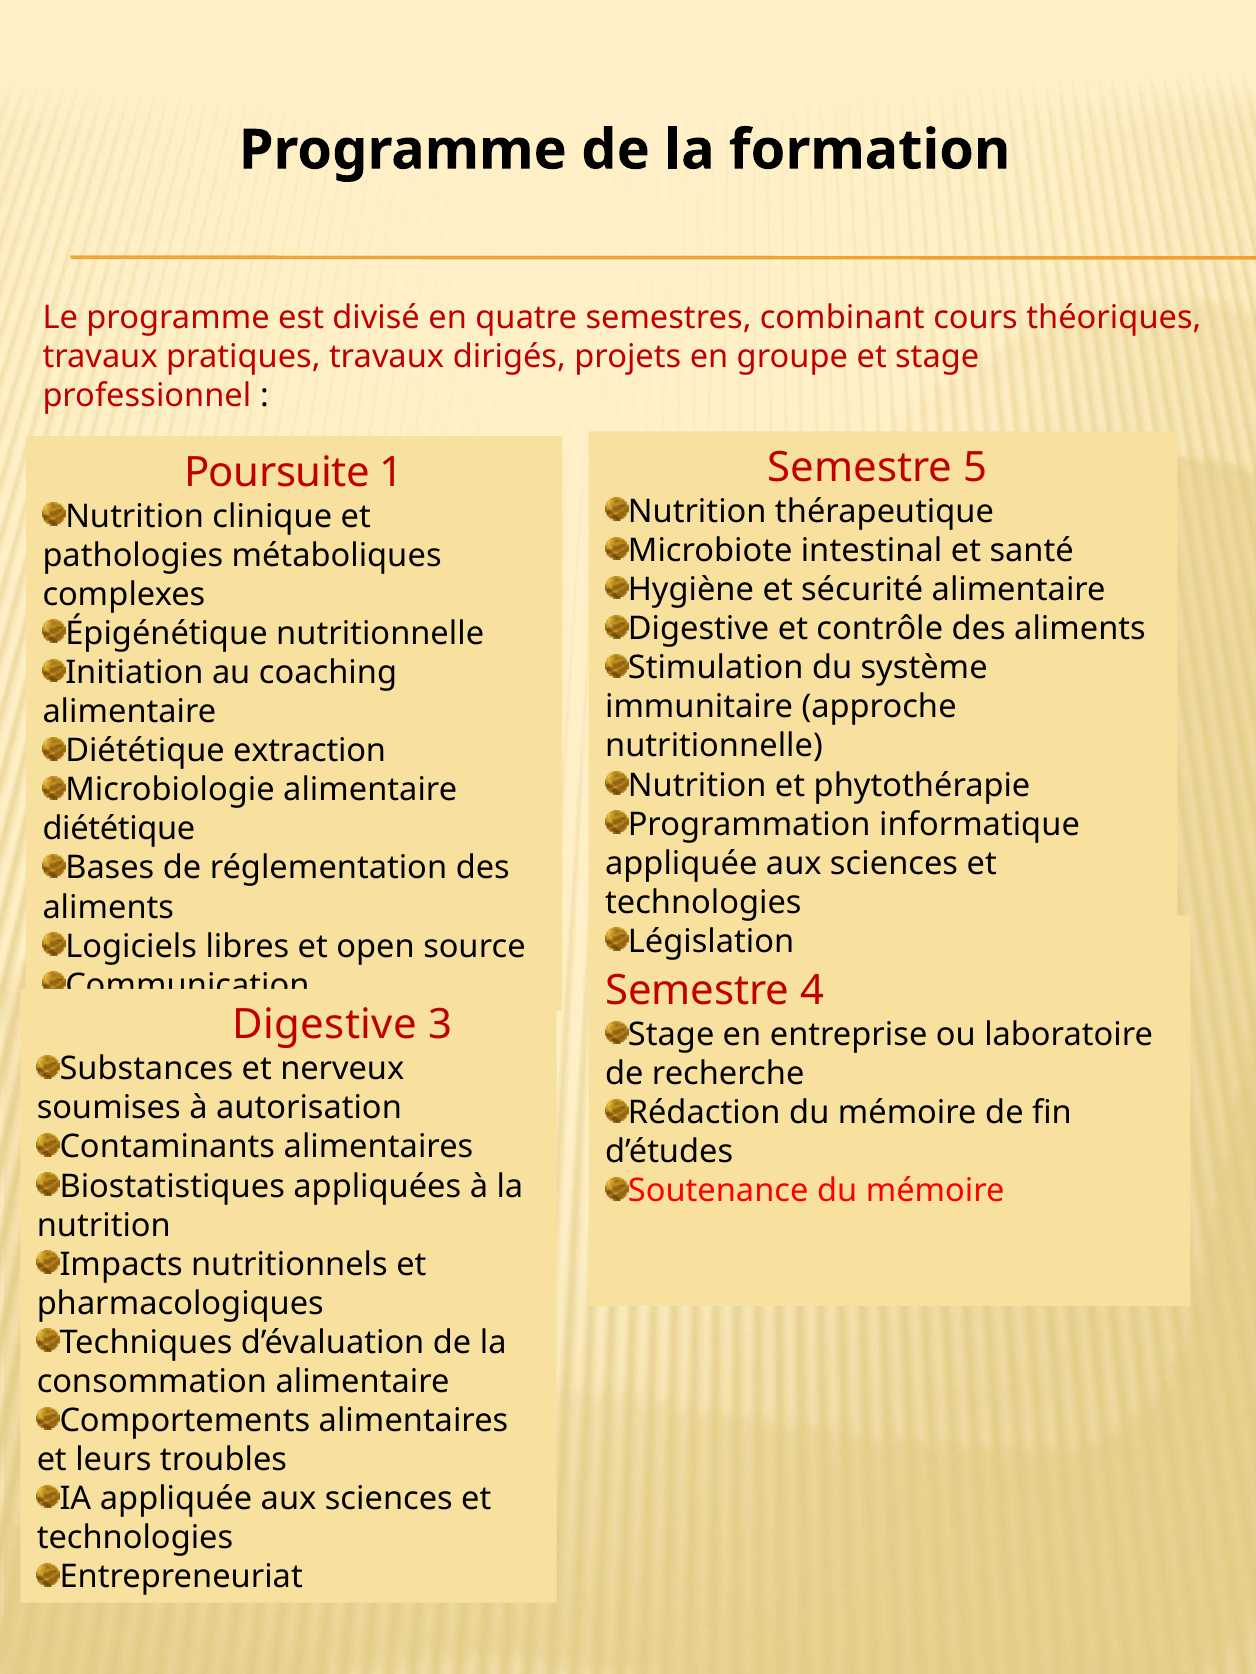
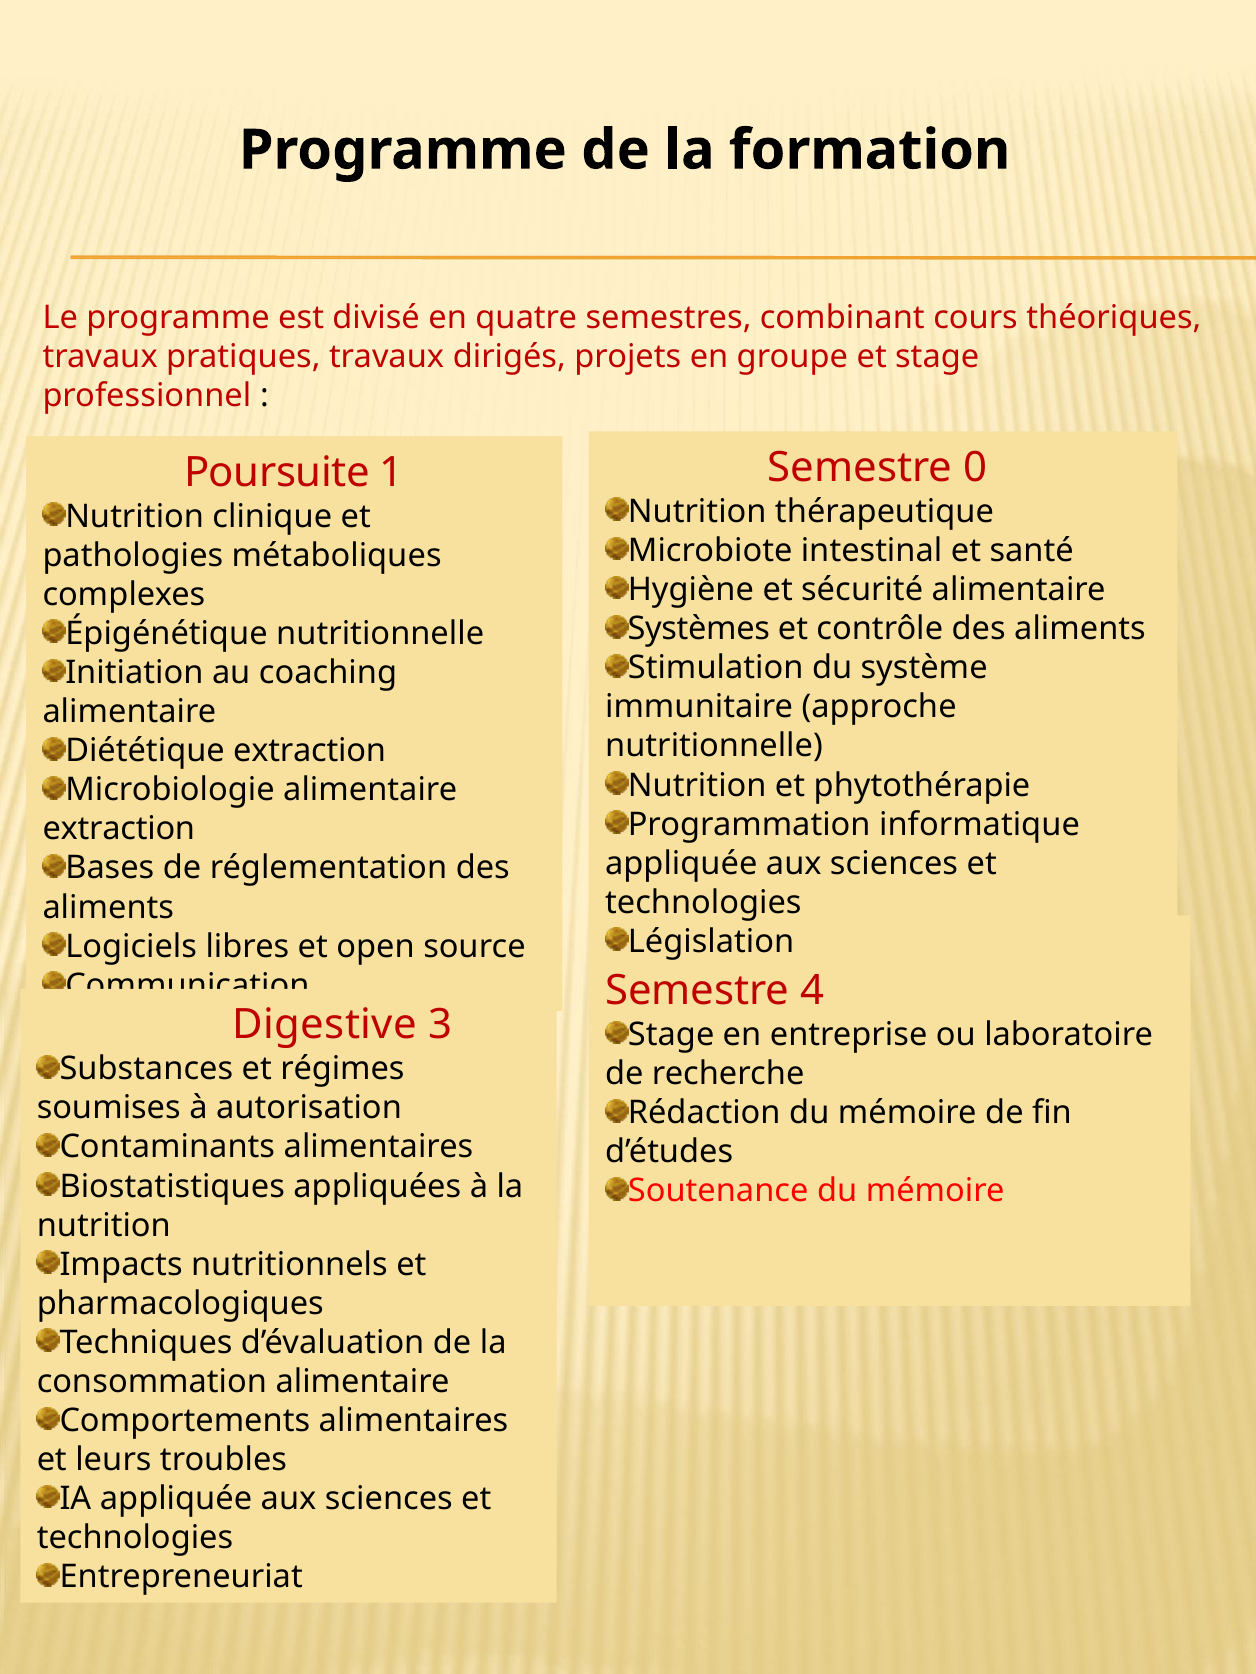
5: 5 -> 0 (975, 468)
Digestive: Digestive -> Systèmes (699, 629)
diététique: diététique -> extraction (119, 829)
nerveux: nerveux -> régimes (342, 1069)
